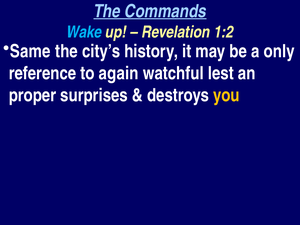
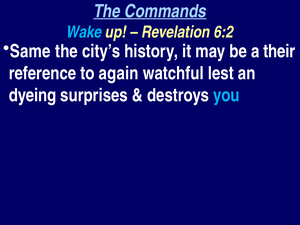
1:2: 1:2 -> 6:2 (224, 32)
only: only -> their (279, 51)
proper: proper -> dyeing (33, 95)
you colour: yellow -> light blue (226, 95)
